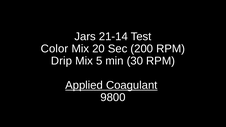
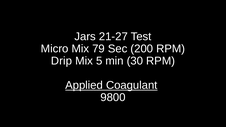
21-14: 21-14 -> 21-27 (113, 37)
Color: Color -> Micro (55, 49)
20: 20 -> 79 (98, 49)
